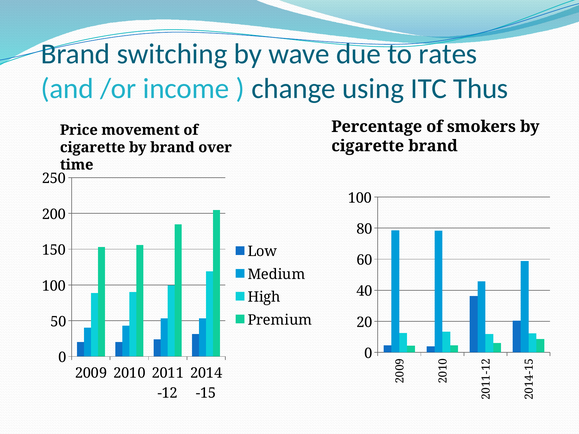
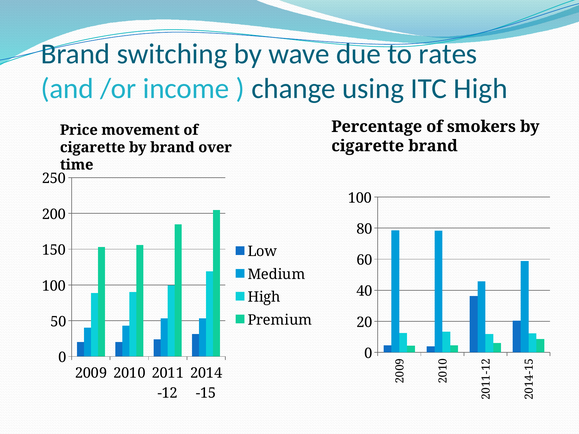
ITC Thus: Thus -> High (481, 89)
